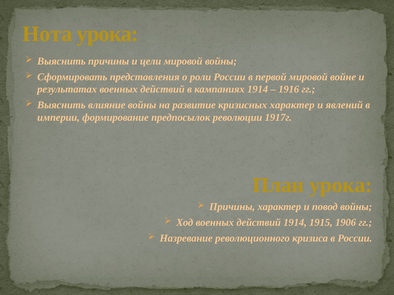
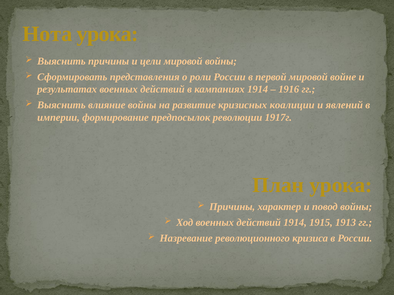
кризисных характер: характер -> коалиции (292, 105)
1906: 1906 -> 1913 (346, 223)
